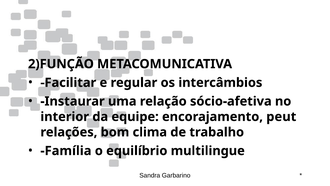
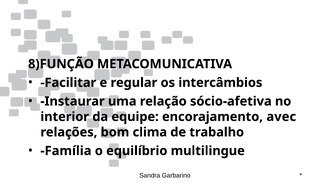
2)FUNÇÃO: 2)FUNÇÃO -> 8)FUNÇÃO (61, 64)
peut: peut -> avec (281, 117)
